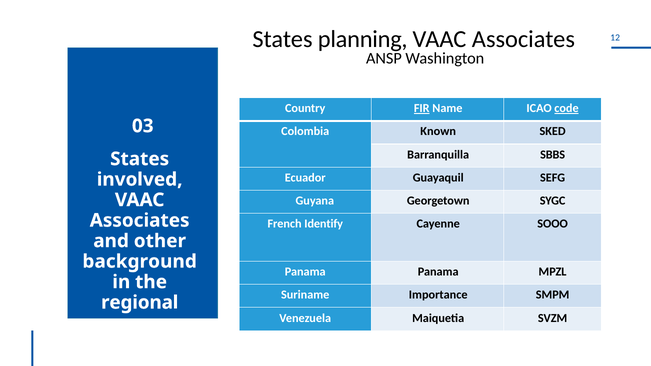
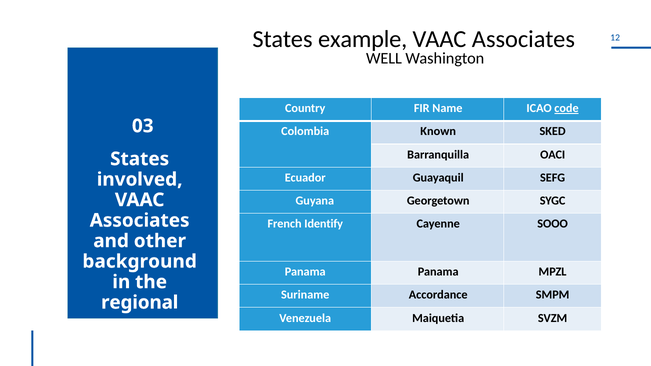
planning: planning -> example (363, 39)
ANSP: ANSP -> WELL (384, 58)
FIR underline: present -> none (422, 108)
SBBS: SBBS -> OACI (553, 155)
Importance: Importance -> Accordance (438, 295)
